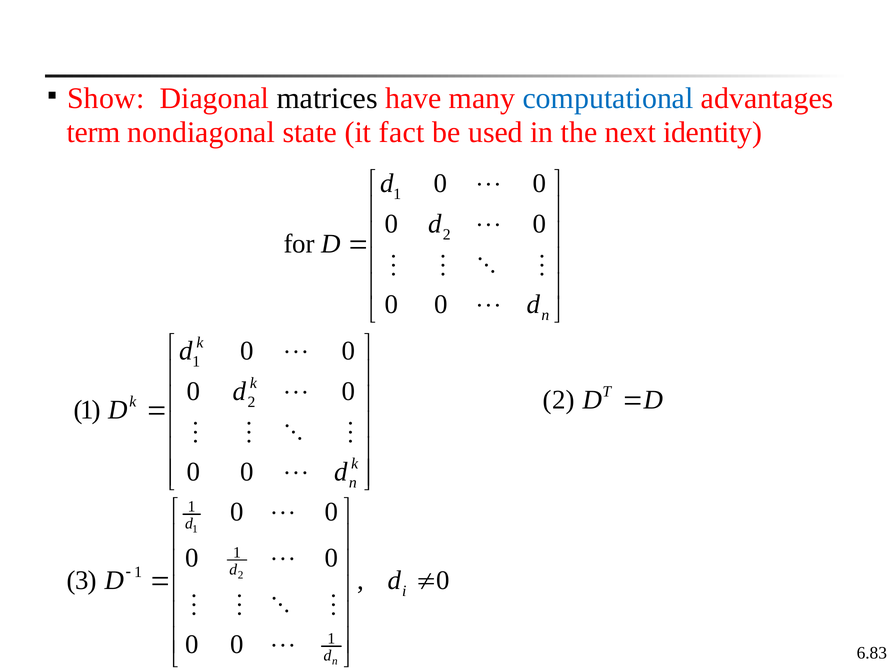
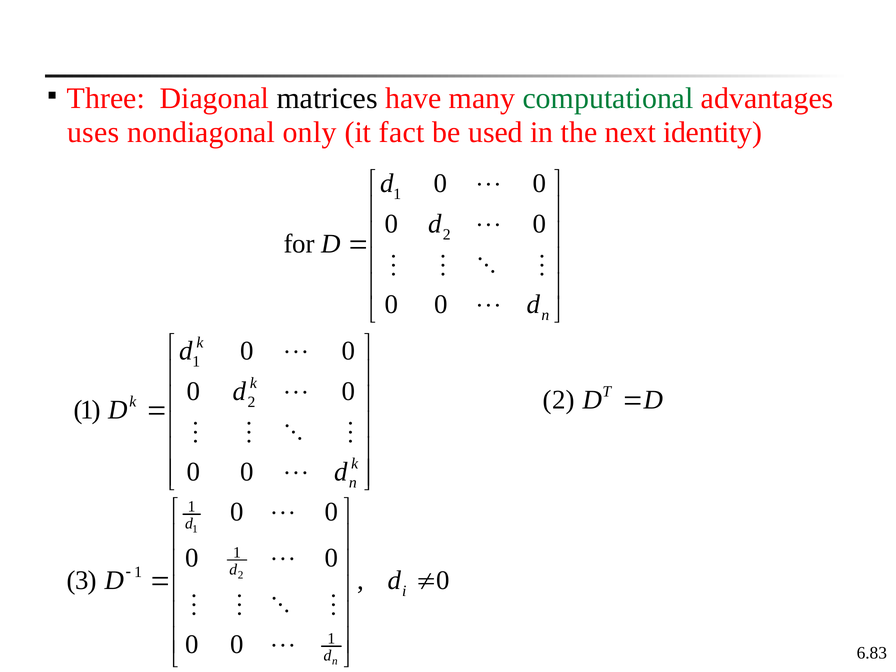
Show: Show -> Three (106, 98)
computational colour: blue -> green (608, 98)
term: term -> uses (93, 132)
state: state -> only (310, 132)
